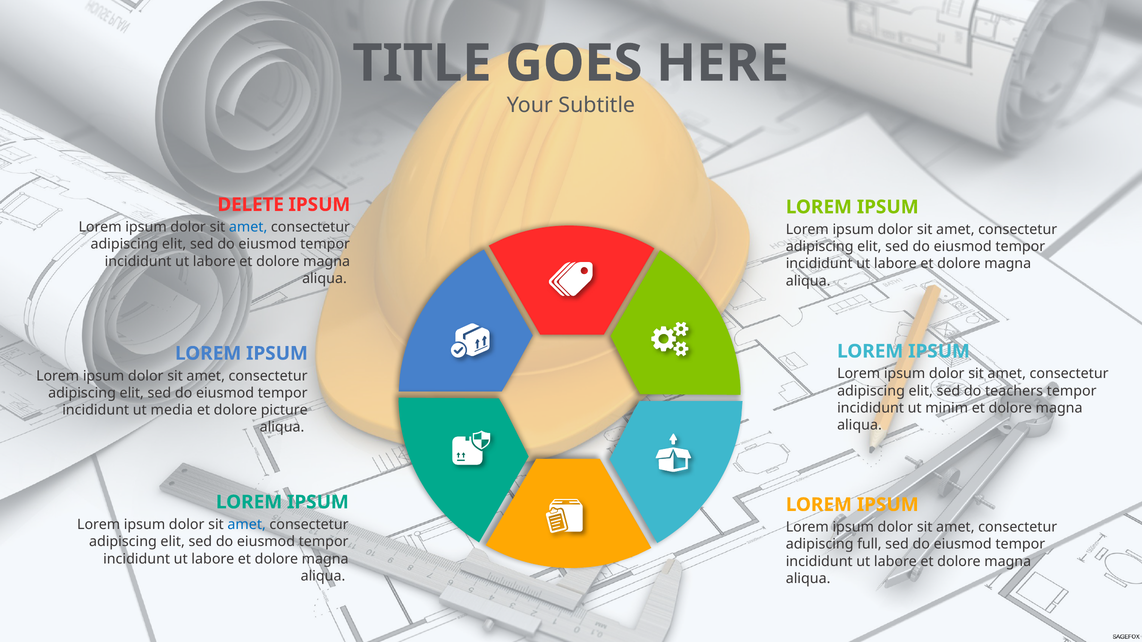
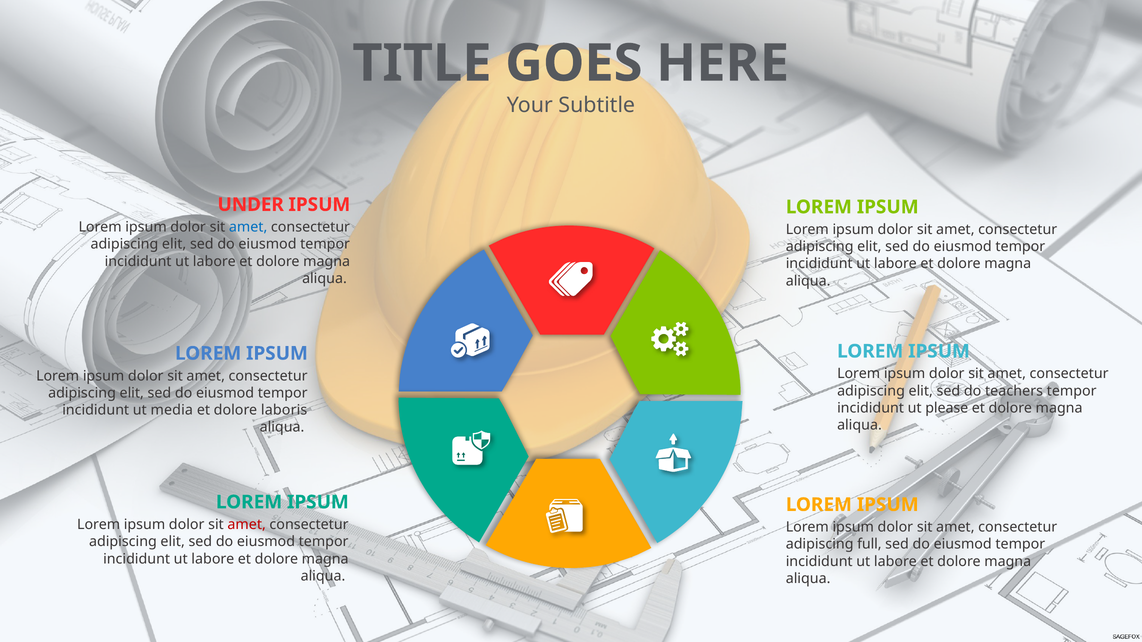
DELETE: DELETE -> UNDER (251, 205)
minim: minim -> please (947, 408)
picture: picture -> laboris (284, 410)
amet colour: blue -> red (247, 525)
